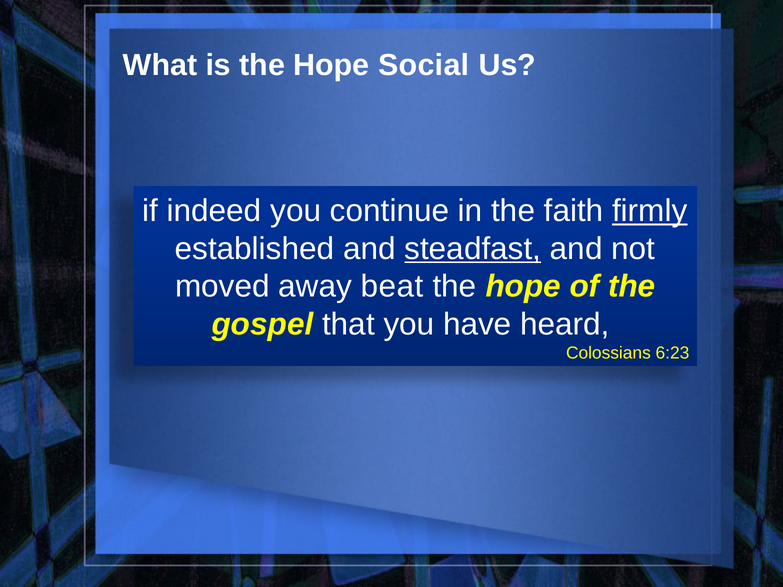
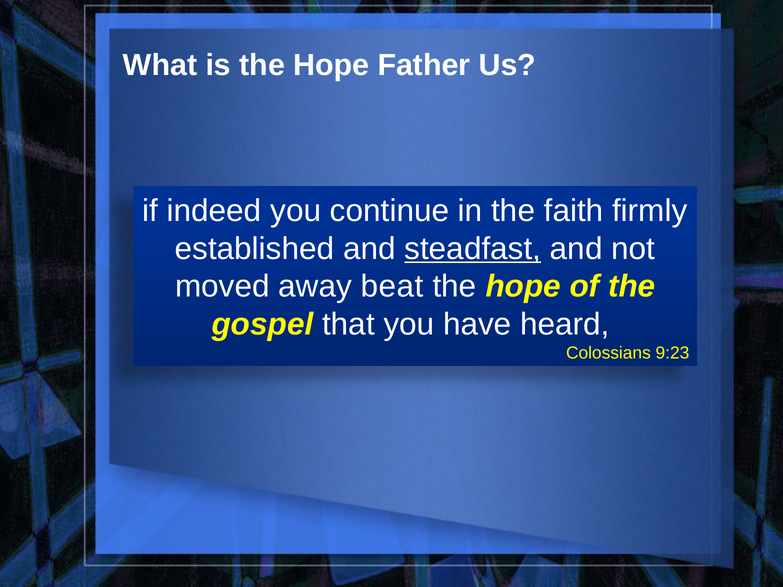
Social: Social -> Father (424, 65)
firmly underline: present -> none (650, 211)
6:23: 6:23 -> 9:23 (672, 353)
